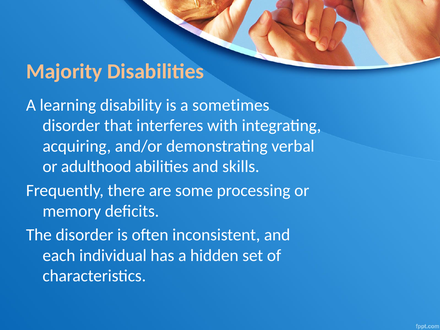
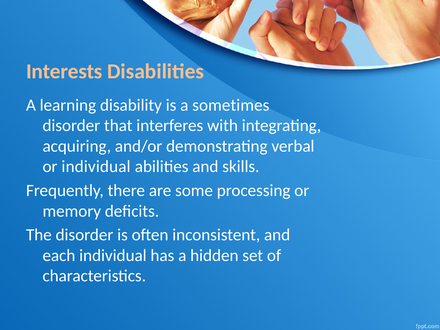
Majority: Majority -> Interests (64, 71)
or adulthood: adulthood -> individual (96, 167)
